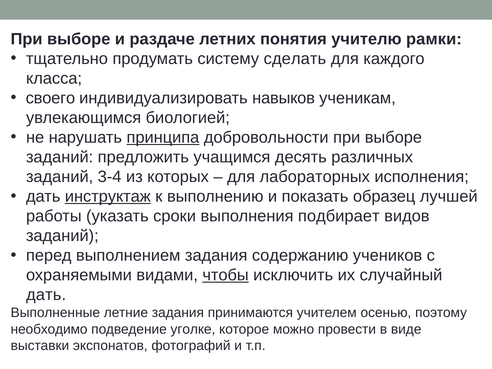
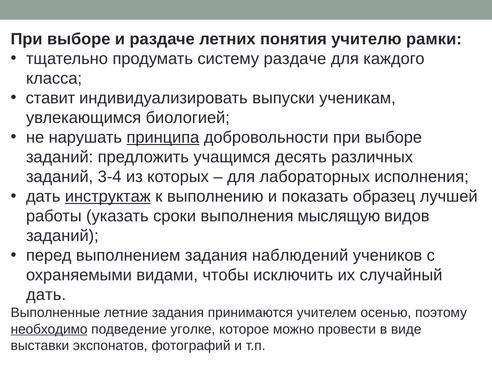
систему сделать: сделать -> раздаче (295, 59)
своего: своего -> ставит (50, 98)
навыков: навыков -> выпуски (283, 98)
подбирает: подбирает -> мыслящую (339, 216)
содержанию: содержанию -> наблюдений (300, 256)
чтобы underline: present -> none (226, 275)
необходимо underline: none -> present (49, 329)
